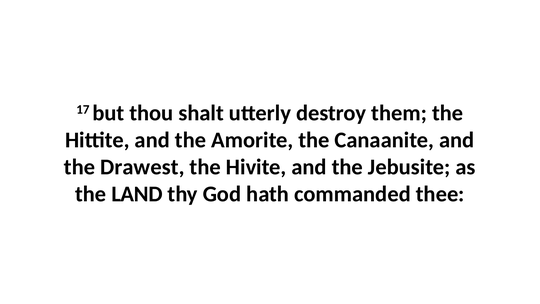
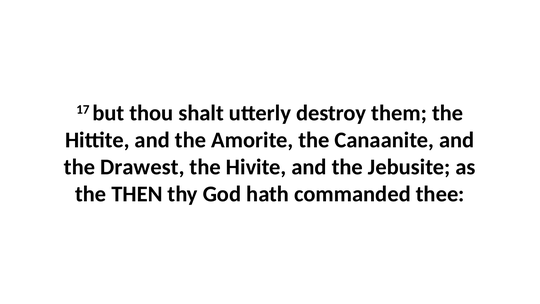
LAND: LAND -> THEN (137, 194)
